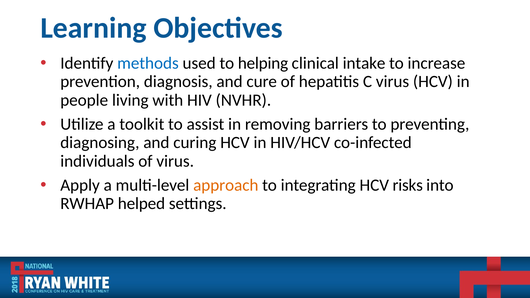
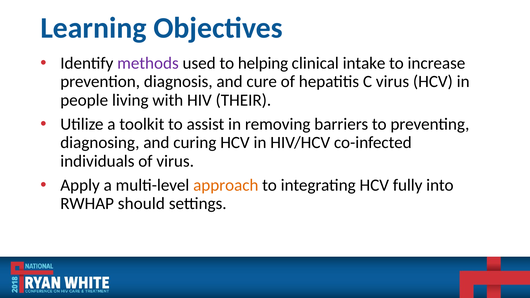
methods colour: blue -> purple (148, 63)
NVHR: NVHR -> THEIR (243, 100)
risks: risks -> fully (408, 185)
helped: helped -> should (141, 204)
